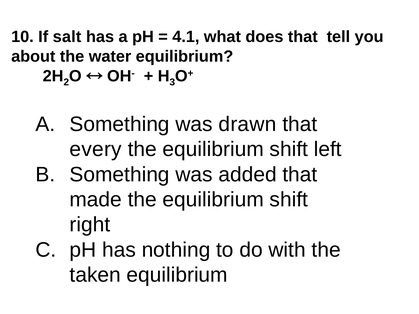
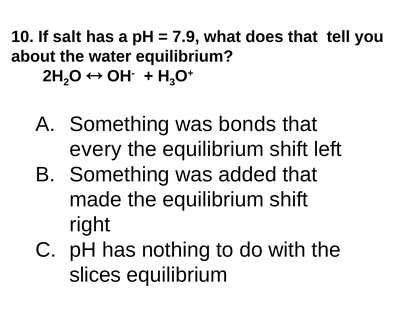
4.1: 4.1 -> 7.9 (186, 37)
drawn: drawn -> bonds (247, 124)
taken: taken -> slices (95, 275)
